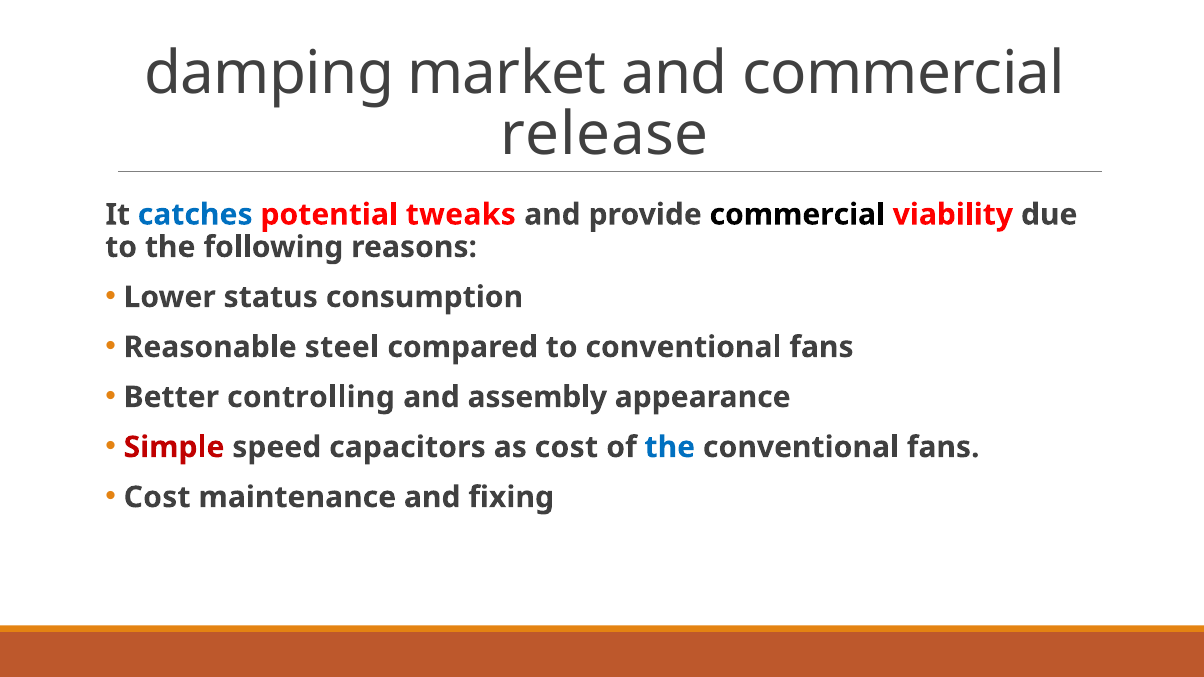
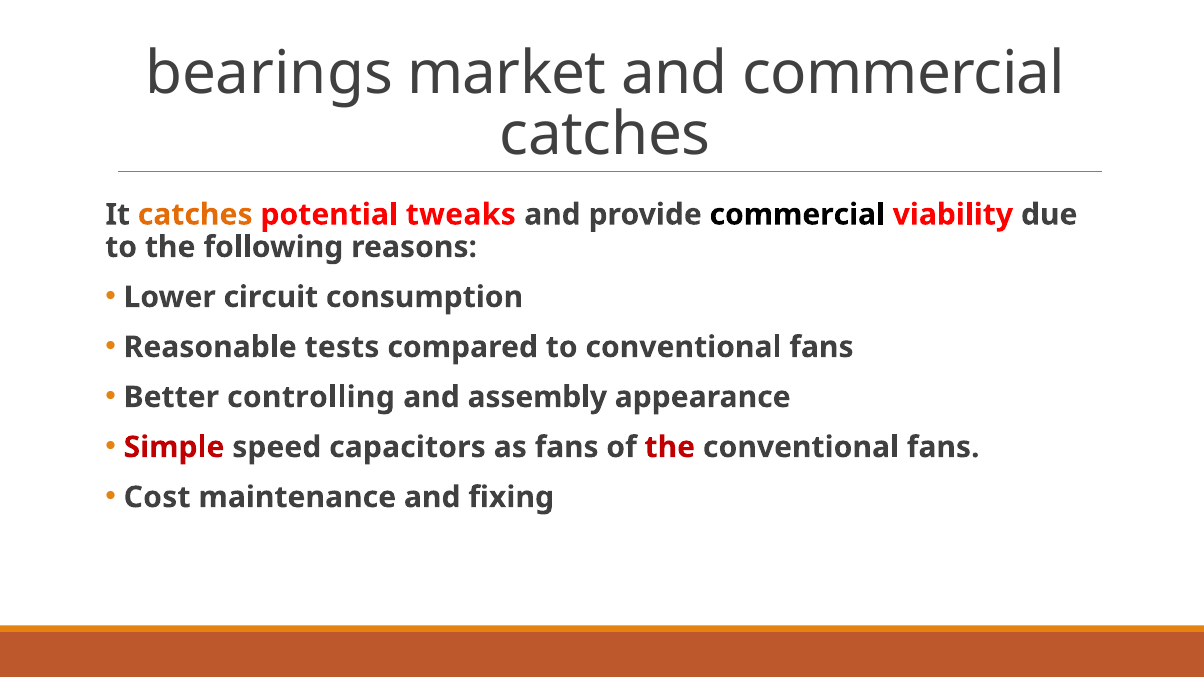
damping: damping -> bearings (269, 73)
release: release -> catches (605, 135)
catches colour: blue -> orange (195, 215)
status: status -> circuit (271, 297)
steel: steel -> tests (342, 347)
as cost: cost -> fans (567, 447)
the colour: blue -> red (670, 447)
